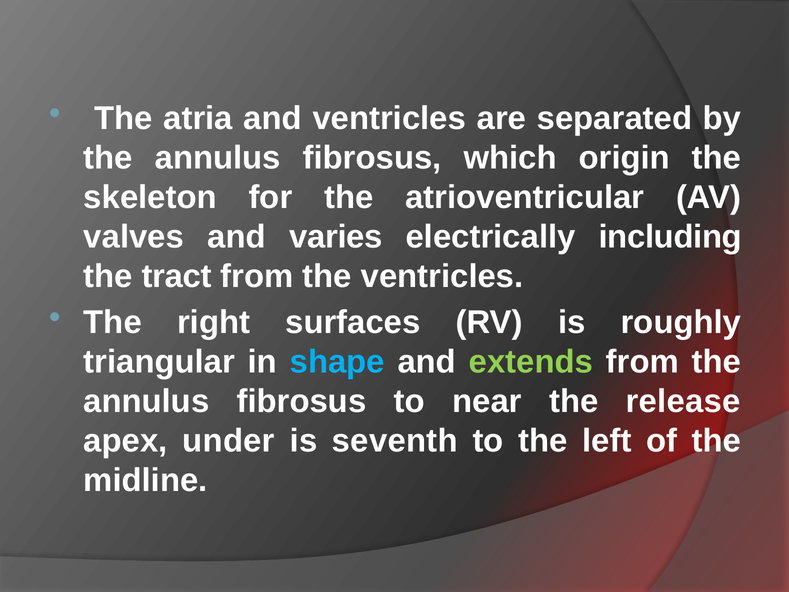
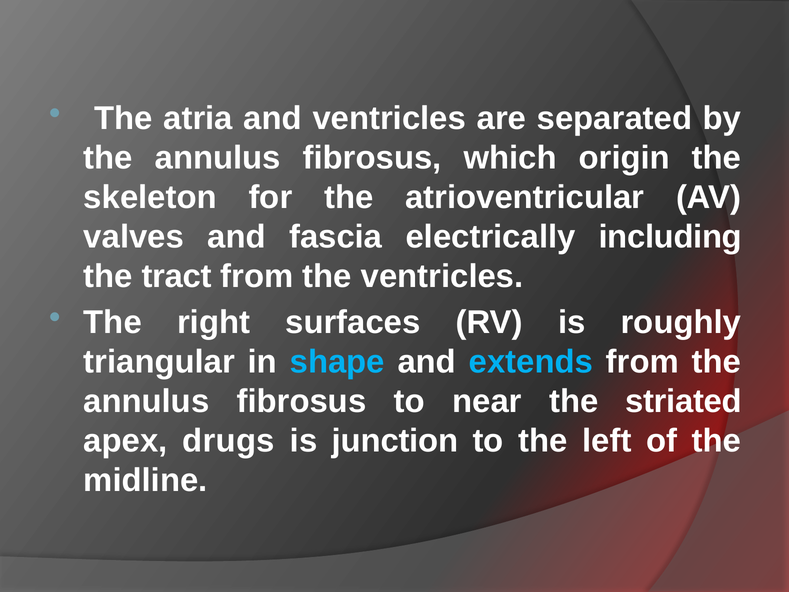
varies: varies -> fascia (336, 237)
extends colour: light green -> light blue (531, 362)
release: release -> striated (684, 401)
under: under -> drugs (229, 441)
seventh: seventh -> junction (395, 441)
